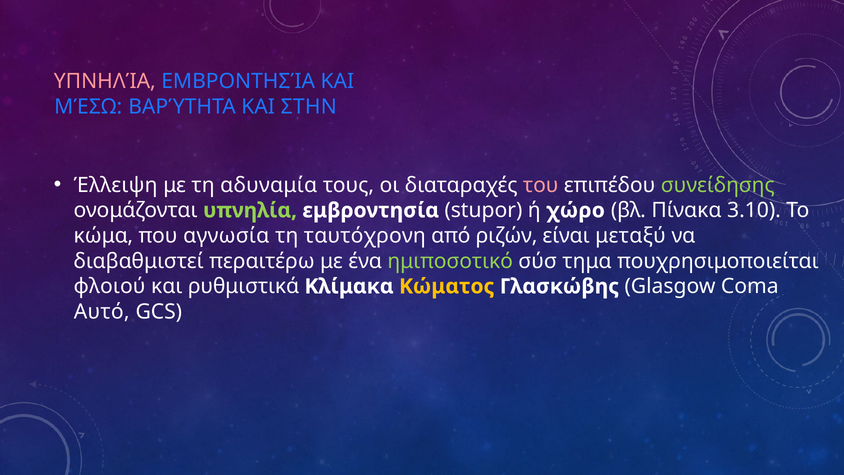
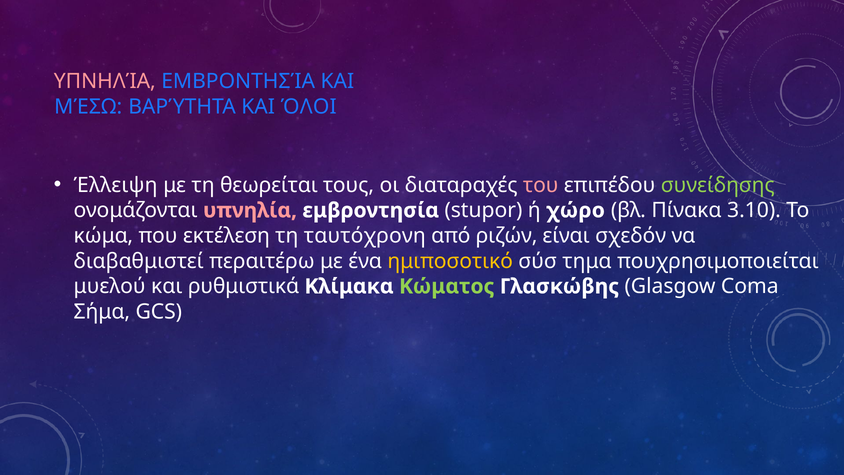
ΣΤΗΝ: ΣΤΗΝ -> ΌΛΟΙ (309, 107)
αδυναμία: αδυναμία -> θεωρείται (269, 185)
υπνηλία colour: light green -> pink (250, 210)
αγνωσία: αγνωσία -> εκτέλεση (226, 236)
μεταξύ: μεταξύ -> σχεδόν (631, 236)
ημιποσοτικό colour: light green -> yellow (450, 261)
φλοιού: φλοιού -> μυελού (110, 286)
Κώματος colour: yellow -> light green (447, 286)
Αυτό: Αυτό -> Σήμα (102, 312)
